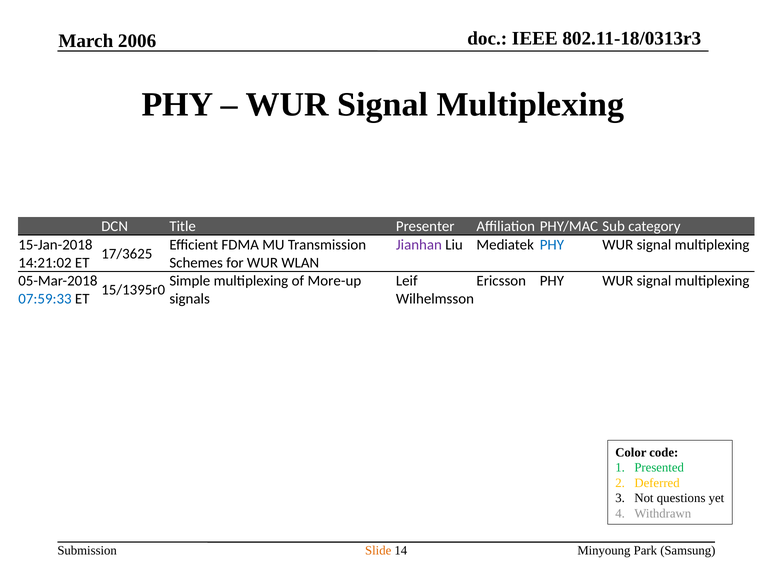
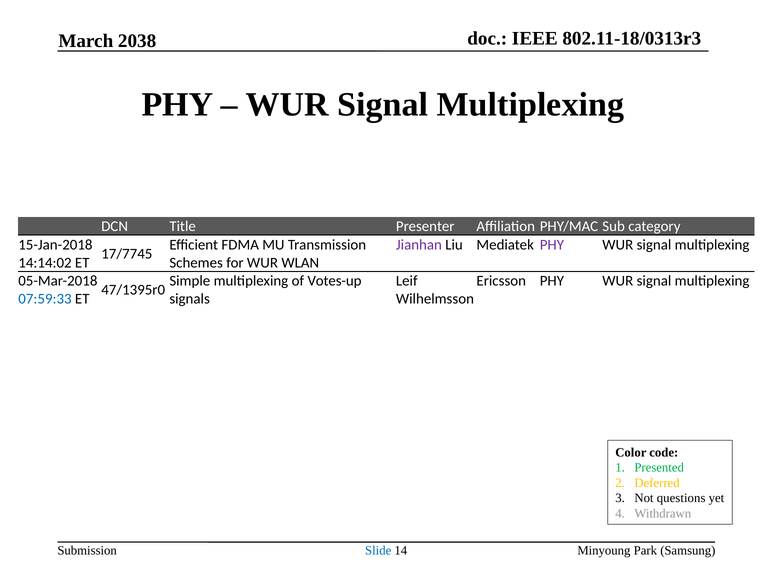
2006: 2006 -> 2038 (137, 41)
PHY colour: blue -> purple (552, 245)
17/3625: 17/3625 -> 17/7745 (127, 254)
14:21:02: 14:21:02 -> 14:14:02 (45, 263)
More-up: More-up -> Votes-up (334, 281)
15/1395r0: 15/1395r0 -> 47/1395r0 (133, 290)
Slide colour: orange -> blue (378, 551)
